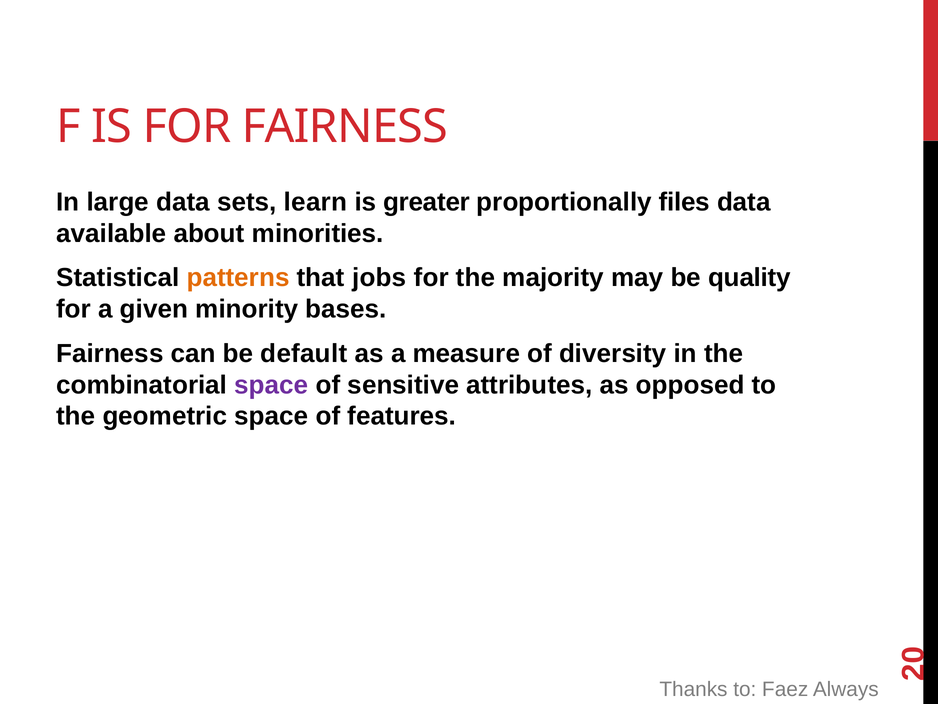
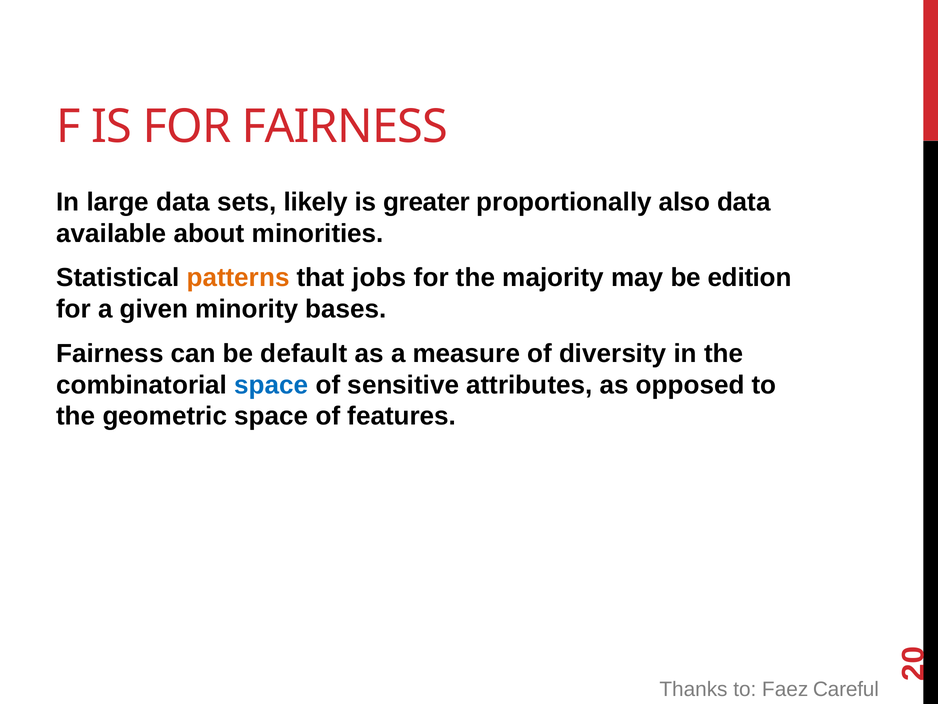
learn: learn -> likely (316, 202)
files: files -> also (684, 202)
quality: quality -> edition (750, 278)
space colour: purple -> blue (271, 385)
Always: Always -> Careful (846, 689)
